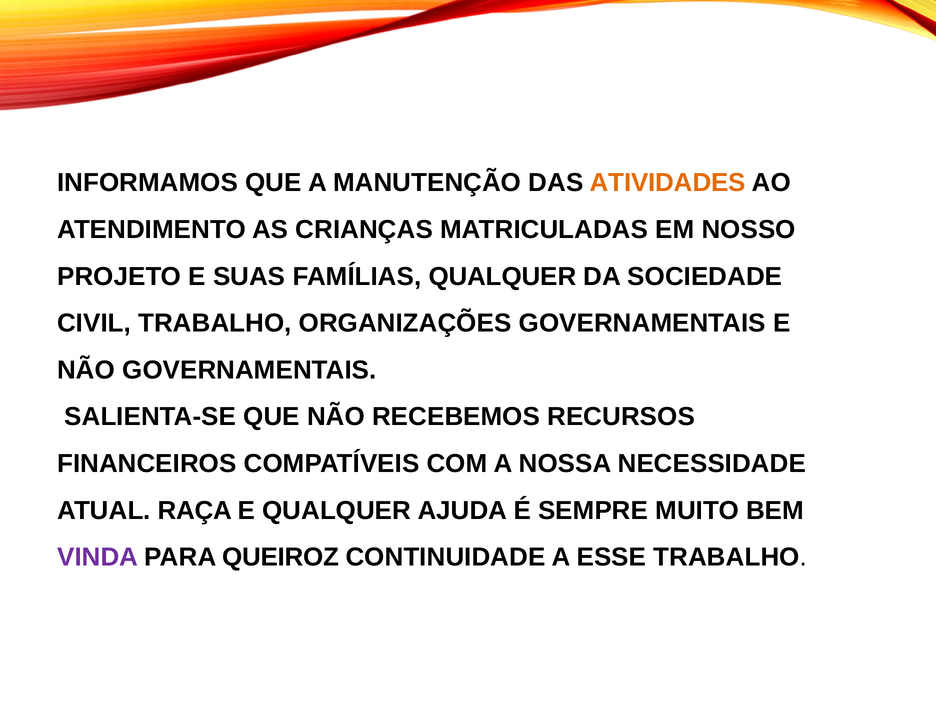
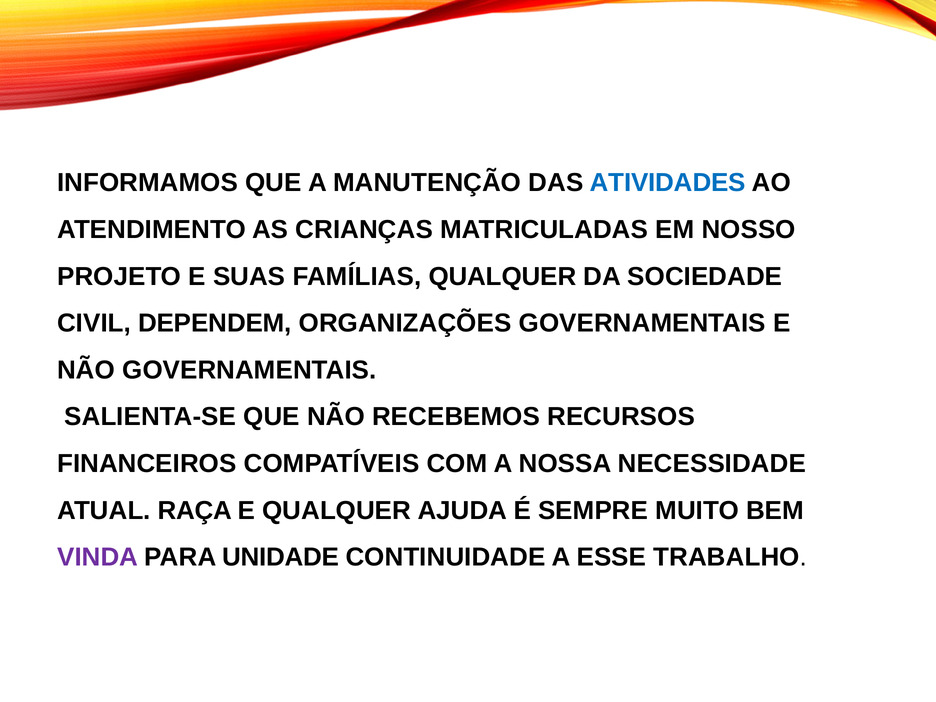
ATIVIDADES colour: orange -> blue (668, 183)
CIVIL TRABALHO: TRABALHO -> DEPENDEM (215, 323)
QUEIROZ: QUEIROZ -> UNIDADE (281, 557)
